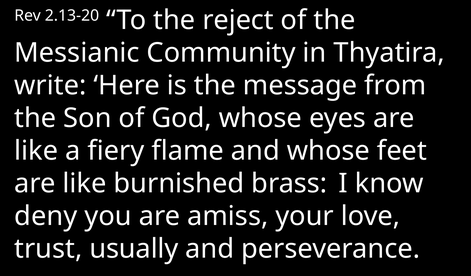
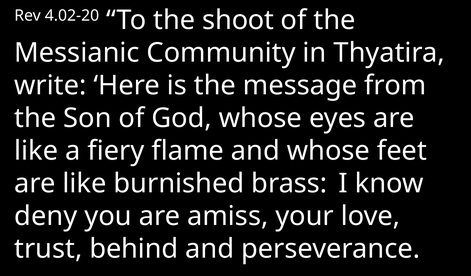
2.13-20: 2.13-20 -> 4.02-20 (72, 16)
reject: reject -> shoot (238, 20)
usually: usually -> behind (134, 249)
